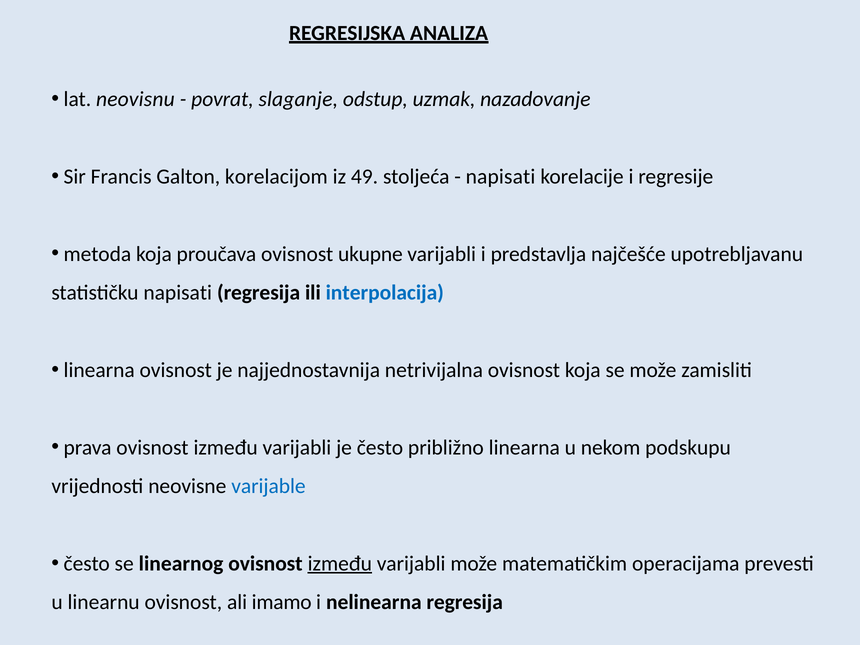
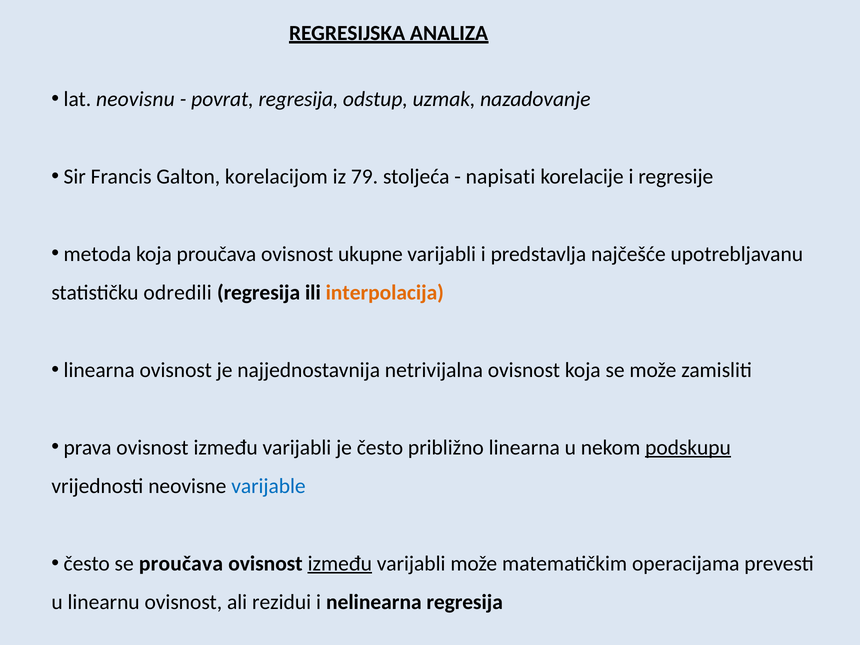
povrat slaganje: slaganje -> regresija (298, 99)
49: 49 -> 79 (365, 177)
statističku napisati: napisati -> odredili (178, 293)
interpolacija colour: blue -> orange (385, 293)
podskupu underline: none -> present (688, 448)
se linearnog: linearnog -> proučava (181, 564)
imamo: imamo -> rezidui (282, 602)
